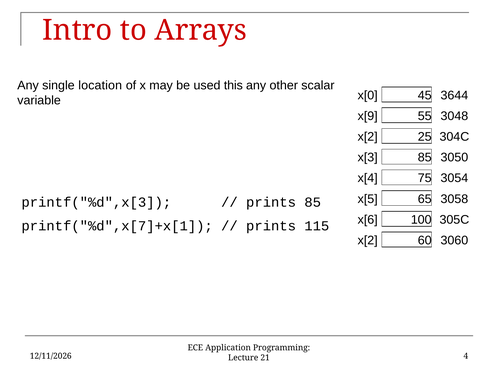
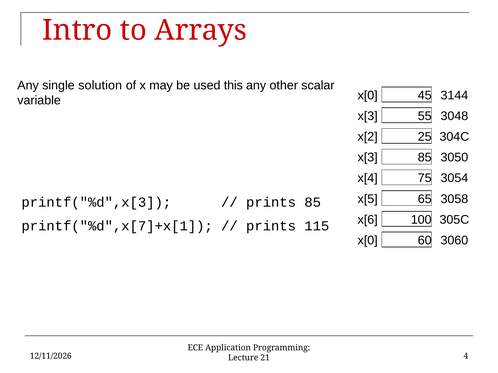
location: location -> solution (100, 85)
3644: 3644 -> 3144 (454, 95)
x[9: x[9 -> x[3 (368, 116)
x[2: x[2 -> x[0 (368, 241)
